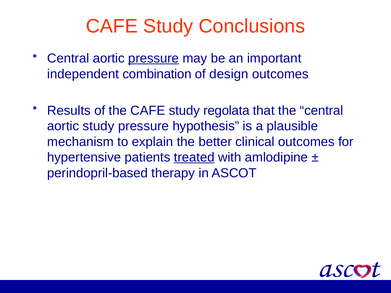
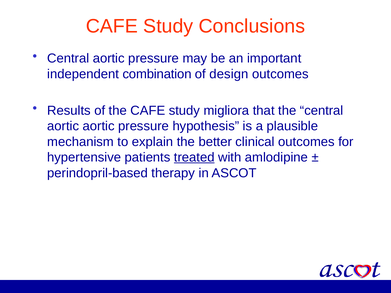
pressure underline: present -> none (154, 58)
regolata: regolata -> migliora (226, 111)
aortic study: study -> aortic (99, 126)
